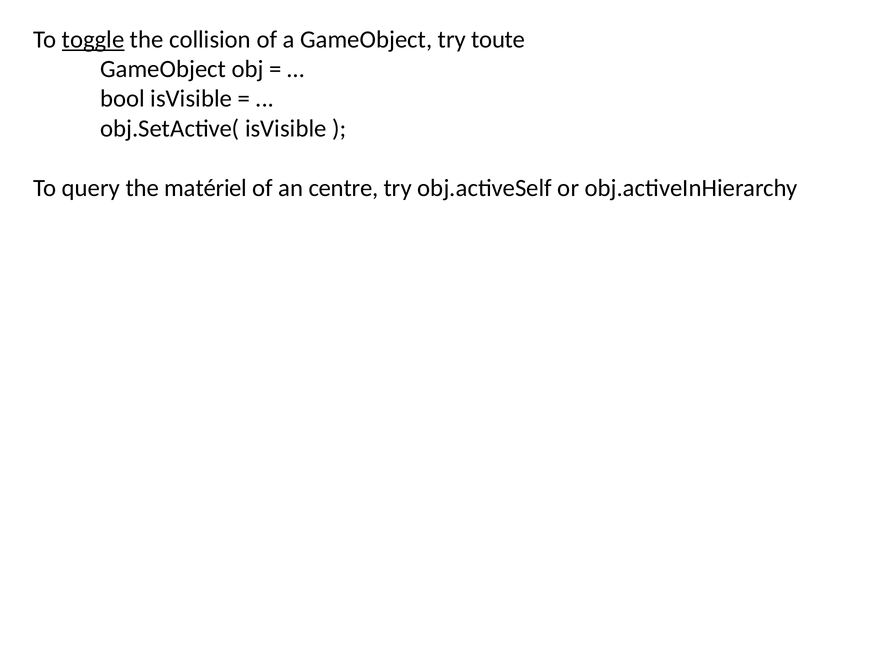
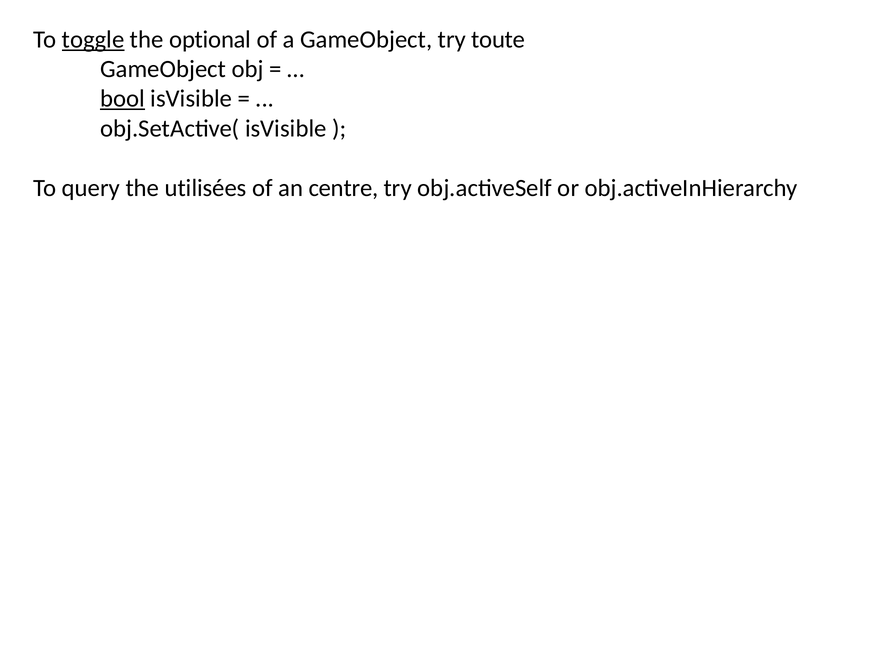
collision: collision -> optional (210, 39)
bool underline: none -> present (122, 99)
matériel: matériel -> utilisées (206, 188)
